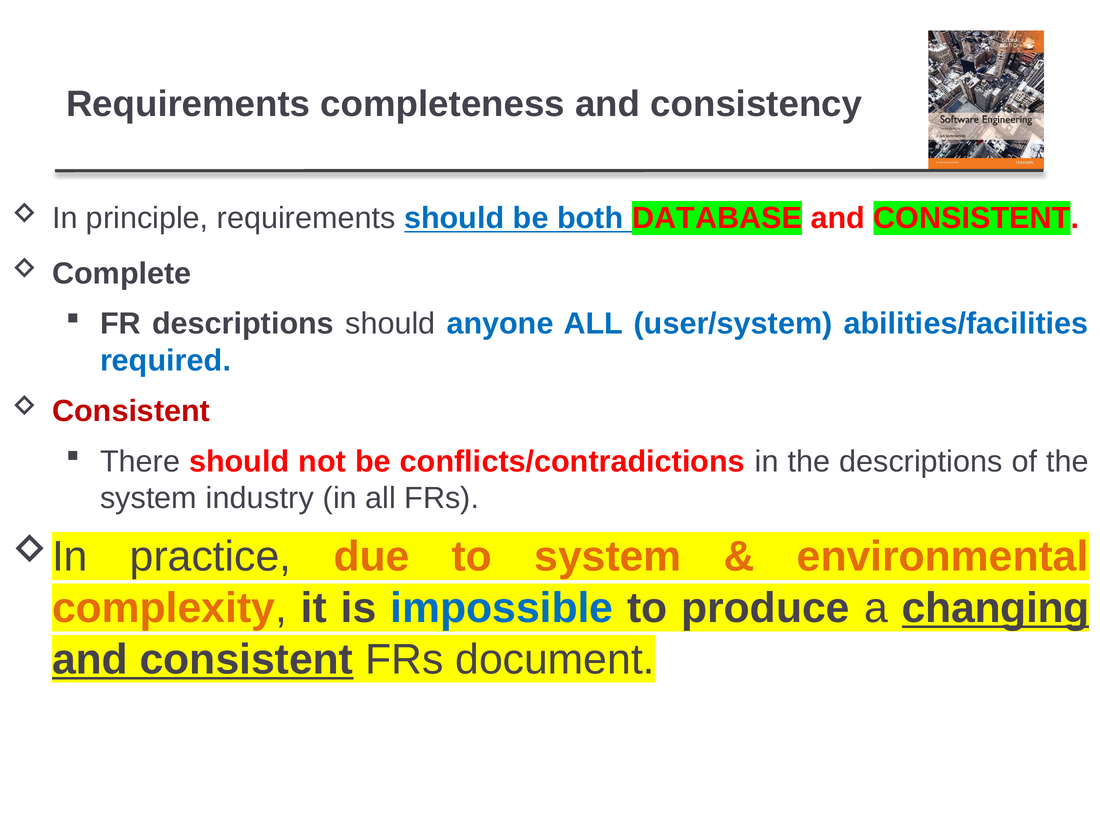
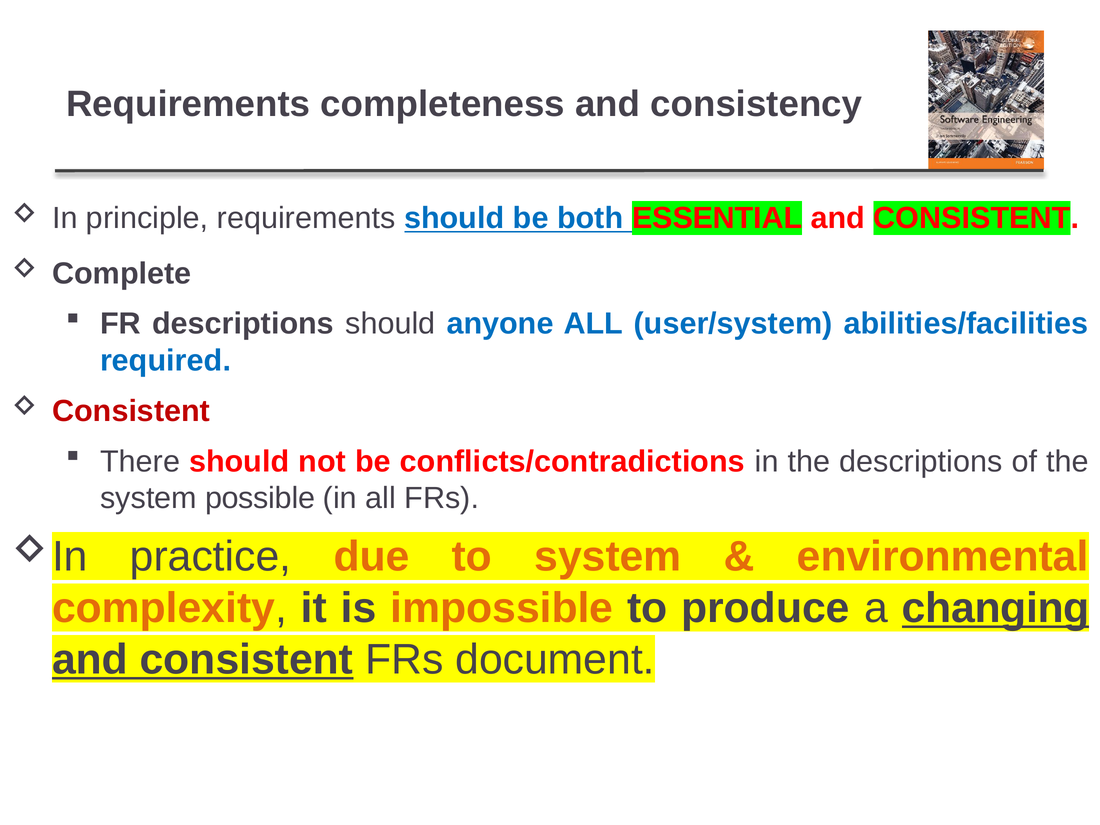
DATABASE: DATABASE -> ESSENTIAL (717, 218)
industry: industry -> possible (260, 498)
impossible colour: blue -> orange (502, 608)
